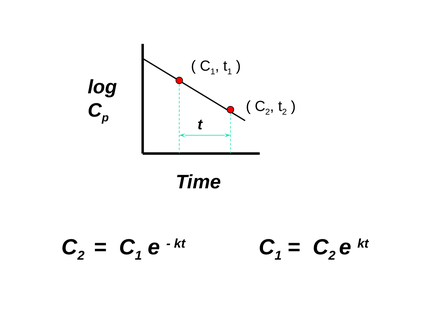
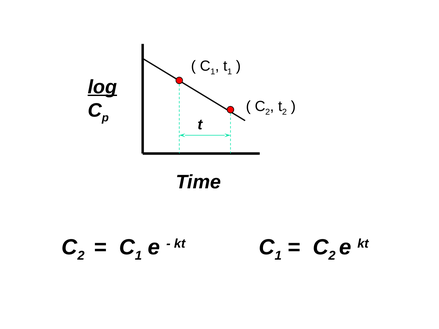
log underline: none -> present (102, 87)
